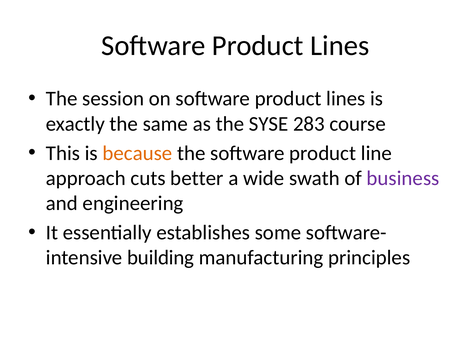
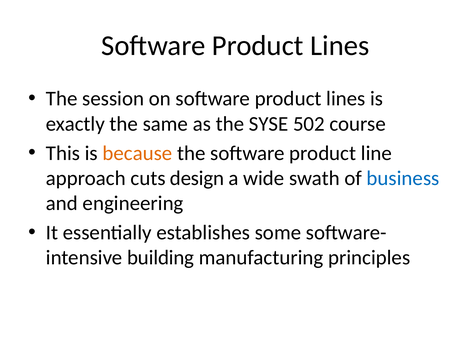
283: 283 -> 502 (309, 124)
better: better -> design (197, 178)
business colour: purple -> blue (403, 178)
